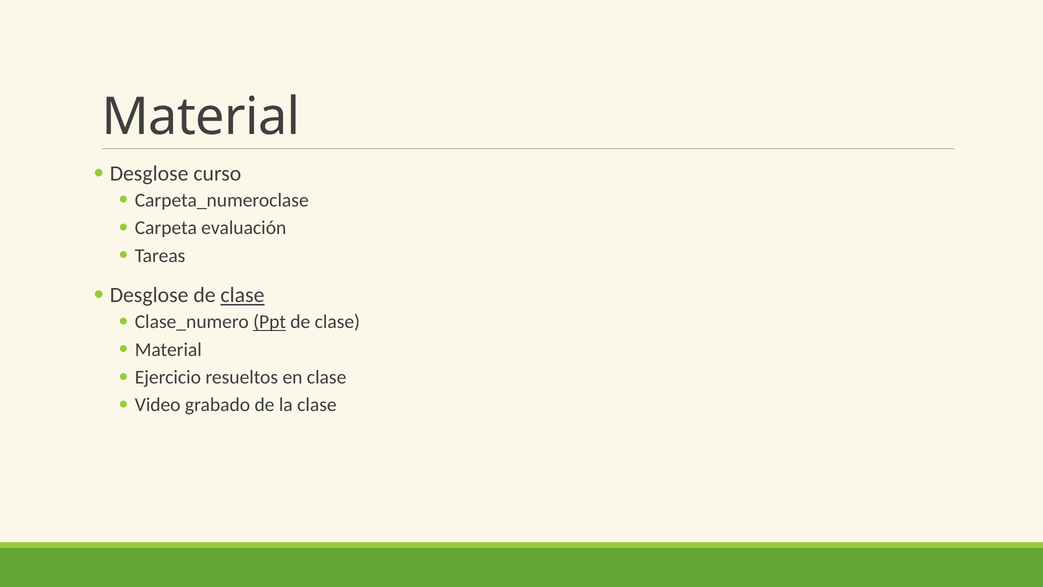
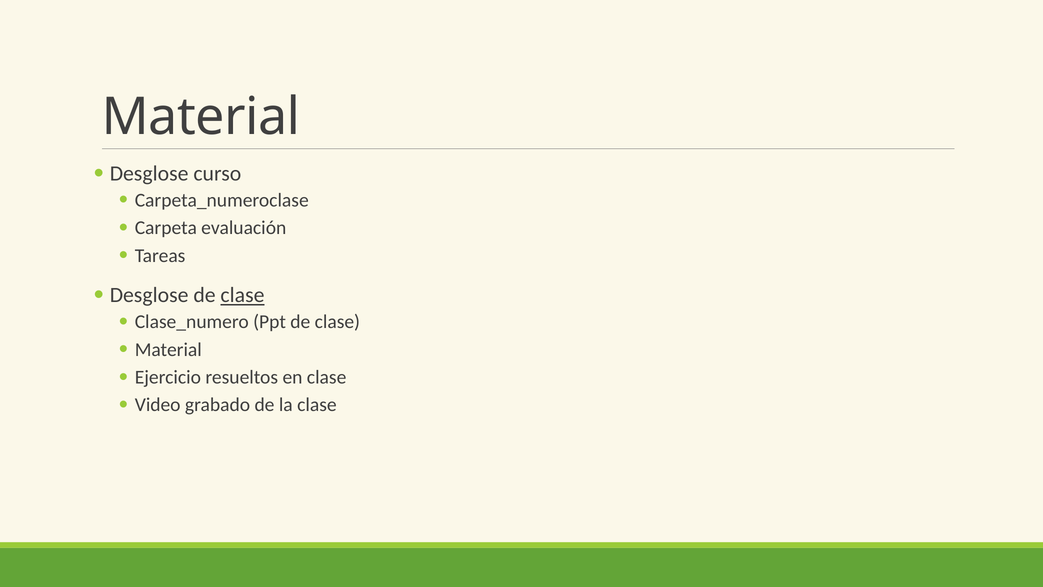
Ppt underline: present -> none (270, 322)
